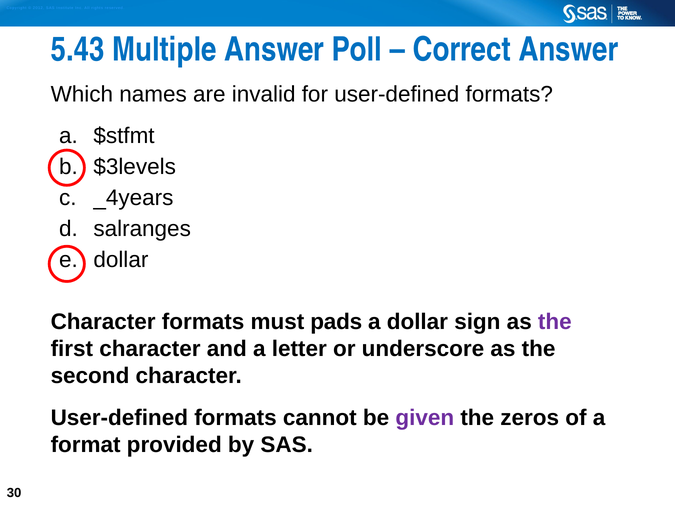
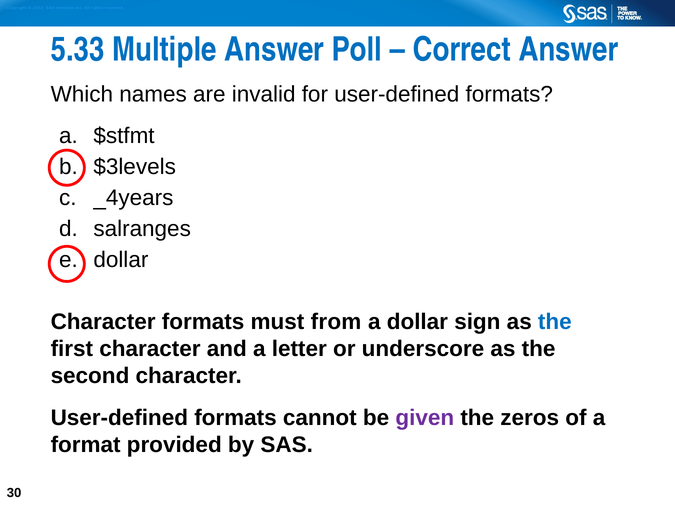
5.43: 5.43 -> 5.33 (78, 50)
pads: pads -> from (336, 322)
the colour: purple -> blue (555, 322)
